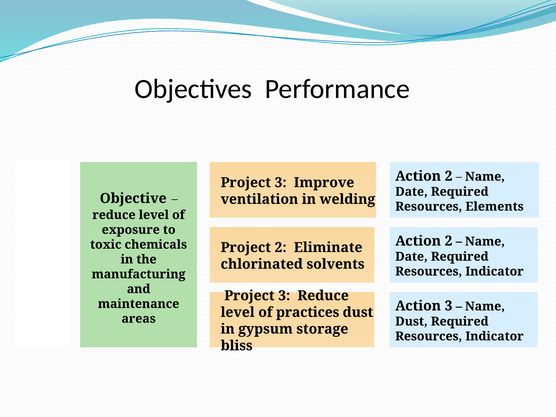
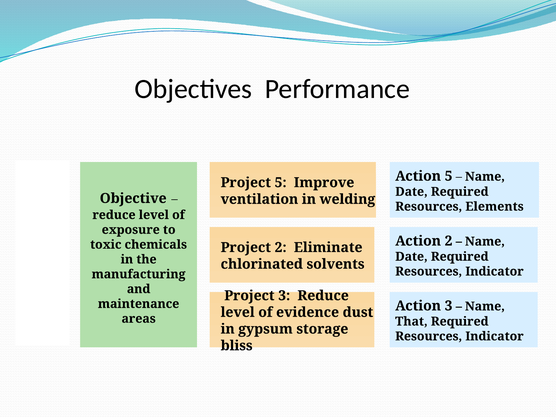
2: 2 -> 5 (449, 176)
3: 3 -> 5 (281, 183)
practices: practices -> evidence (308, 312)
Dust: Dust -> That (411, 321)
